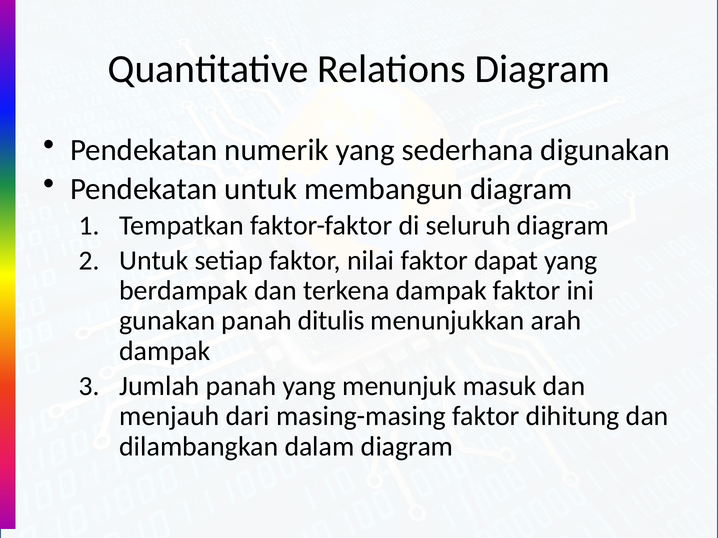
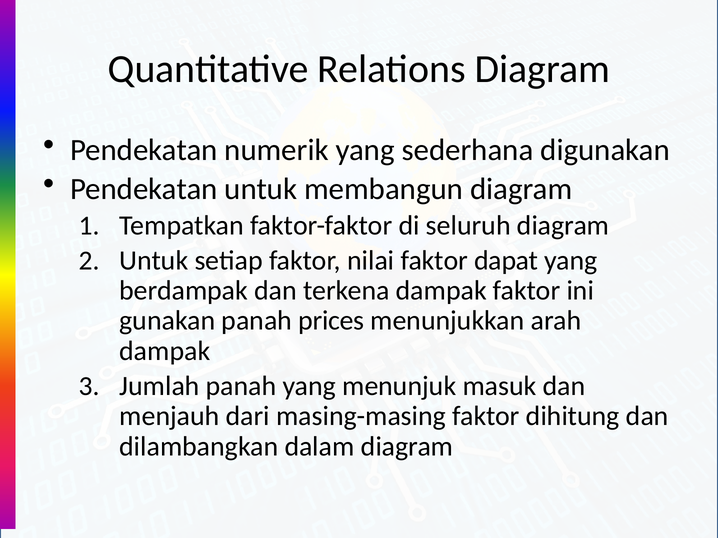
ditulis: ditulis -> prices (331, 321)
